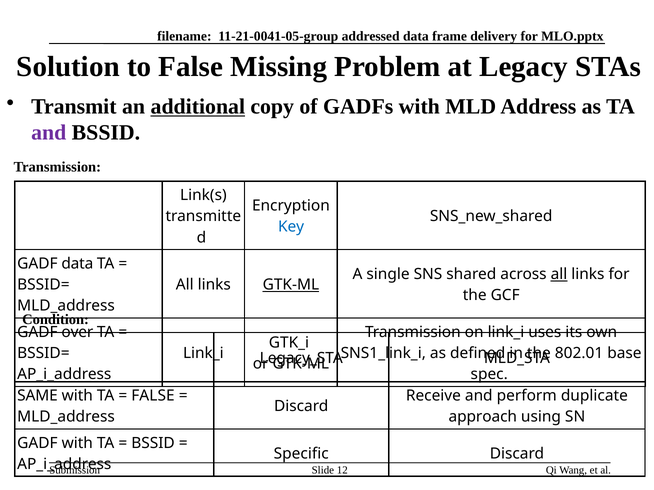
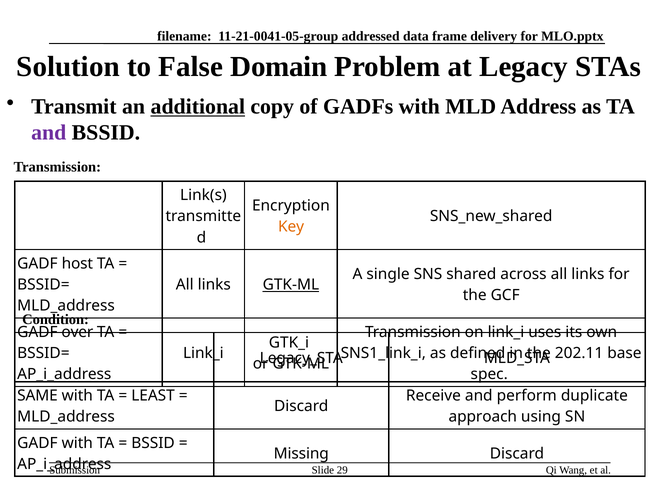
Missing: Missing -> Domain (279, 67)
Key colour: blue -> orange (291, 227)
GADF data: data -> host (77, 264)
all underline: present -> none (559, 274)
802.01: 802.01 -> 202.11 (579, 353)
FALSE: FALSE -> LEAST (153, 396)
Specific: Specific -> Missing (301, 454)
12: 12 -> 29 (342, 470)
